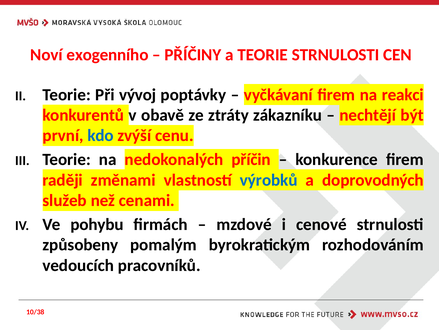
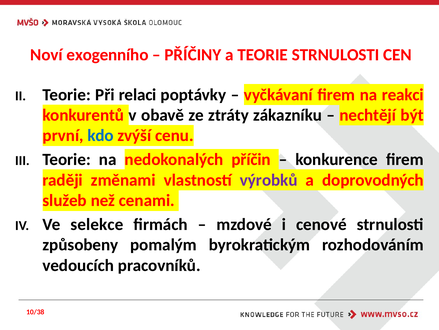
vývoj: vývoj -> relaci (138, 94)
výrobků colour: blue -> purple (269, 180)
pohybu: pohybu -> selekce (97, 224)
